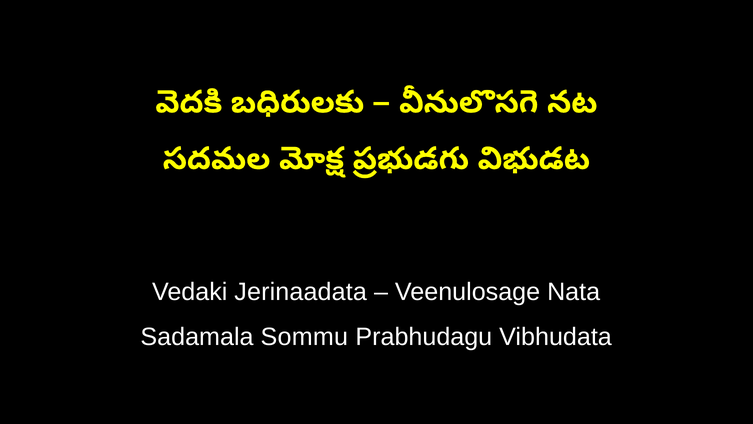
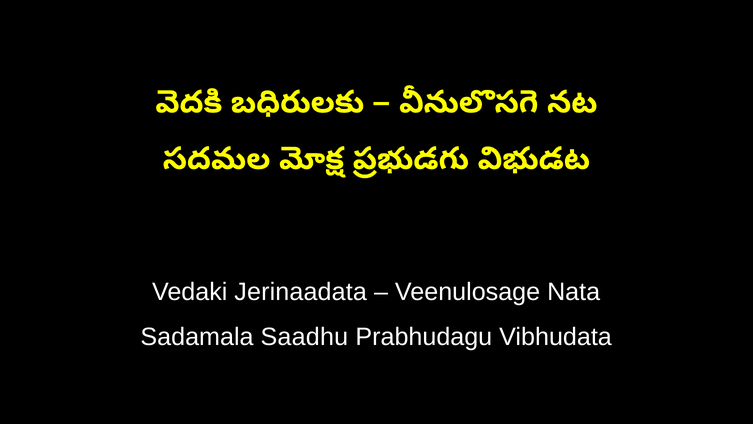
Sommu: Sommu -> Saadhu (304, 337)
